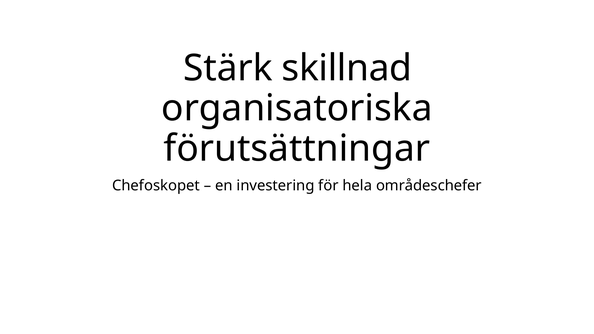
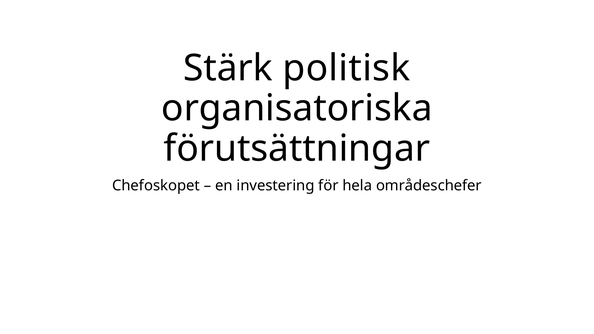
skillnad: skillnad -> politisk (346, 68)
